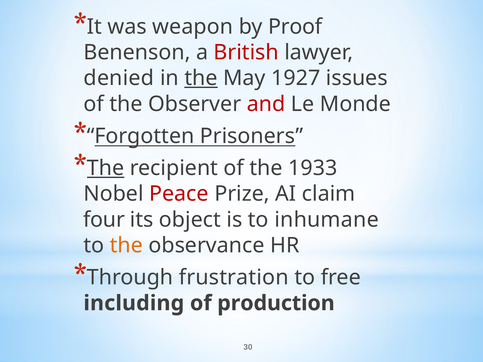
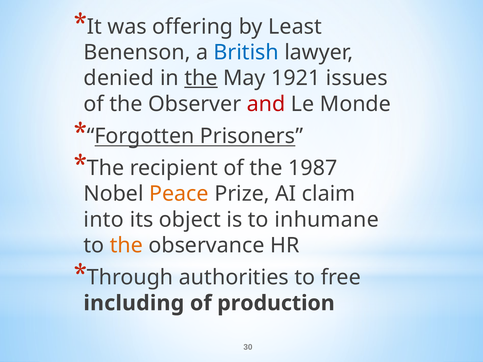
weapon: weapon -> offering (193, 27)
Proof: Proof -> Least (295, 27)
British colour: red -> blue (246, 53)
1927: 1927 -> 1921 (296, 78)
The underline: present -> none (106, 168)
1933: 1933 -> 1987 (313, 168)
Peace colour: red -> orange (179, 194)
four: four -> into (104, 220)
frustration: frustration -> authorities (234, 278)
